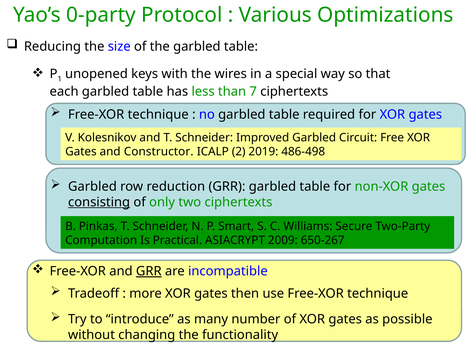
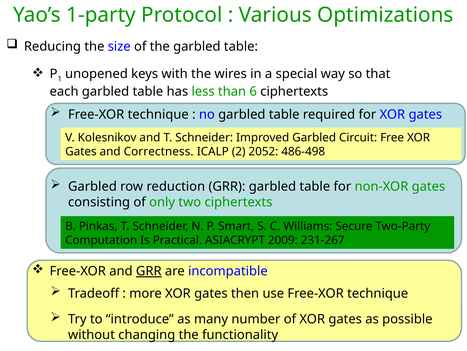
0-party: 0-party -> 1-party (101, 15)
7: 7 -> 6 (253, 91)
Constructor: Constructor -> Correctness (159, 151)
2019: 2019 -> 2052 (263, 151)
consisting underline: present -> none (99, 202)
650-267: 650-267 -> 231-267 (323, 240)
